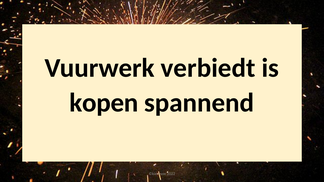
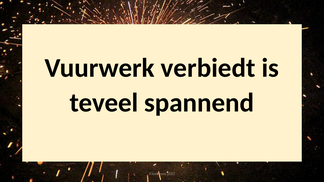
kopen: kopen -> teveel (104, 103)
